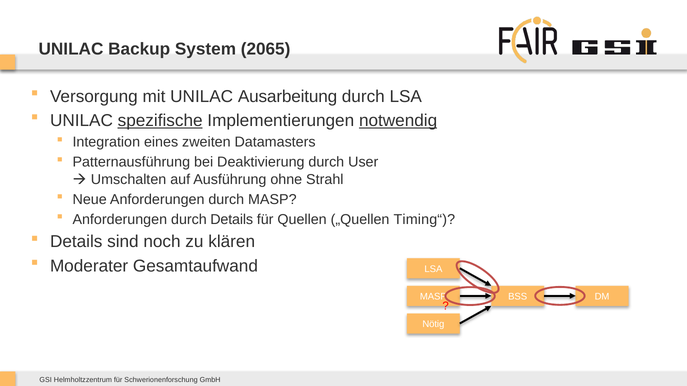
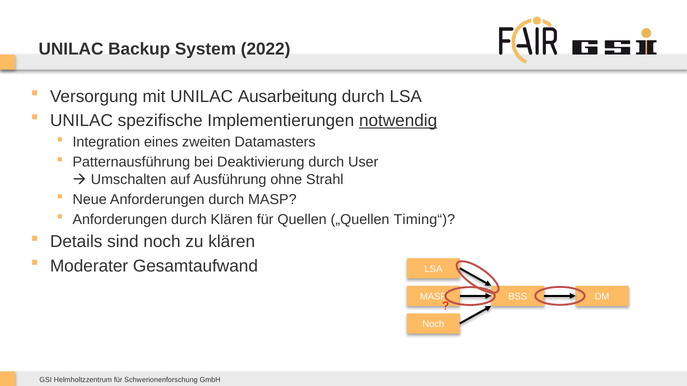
2065: 2065 -> 2022 (266, 49)
spezifische underline: present -> none (160, 121)
durch Details: Details -> Klären (232, 220)
Nötig: Nötig -> Noch (433, 324)
